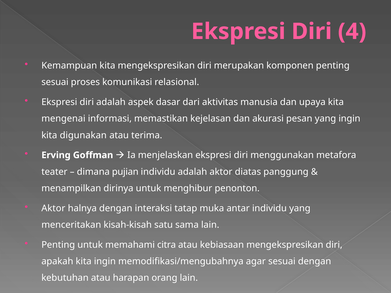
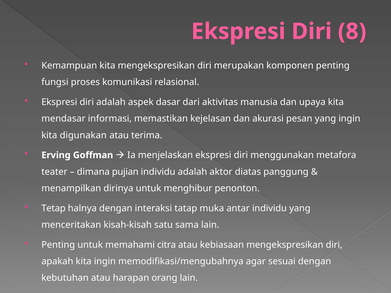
4: 4 -> 8 (352, 31)
sesuai: sesuai -> fungsi (55, 82)
mengenai: mengenai -> mendasar (63, 119)
Aktor: Aktor -> Tetap (53, 208)
